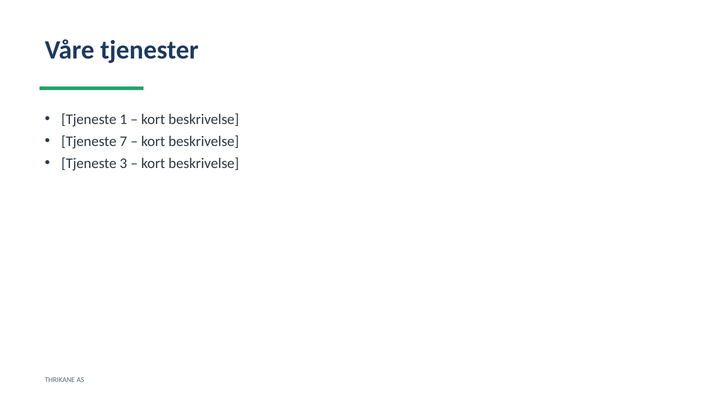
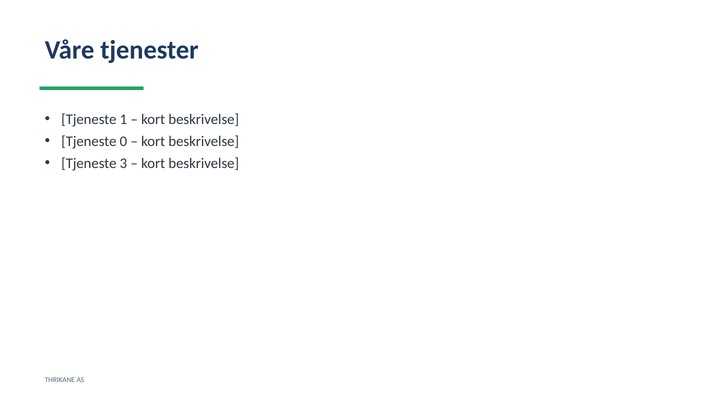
7: 7 -> 0 (123, 141)
